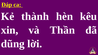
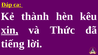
xin underline: none -> present (10, 30)
Thần: Thần -> Thức (62, 30)
dũng: dũng -> tiếng (13, 44)
